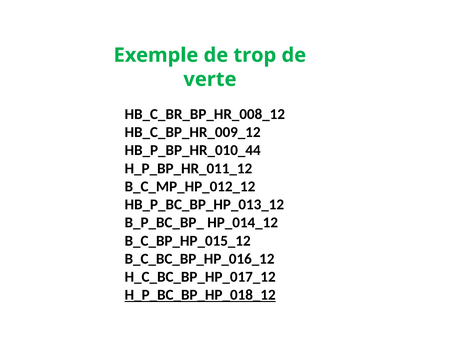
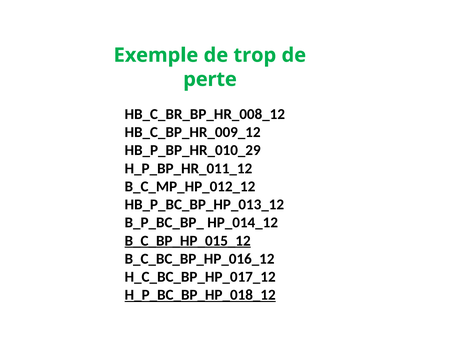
verte: verte -> perte (210, 79)
HB_P_BP_HR_010_44: HB_P_BP_HR_010_44 -> HB_P_BP_HR_010_29 (193, 150)
B_C_BP_HP_015_12 underline: none -> present (188, 241)
